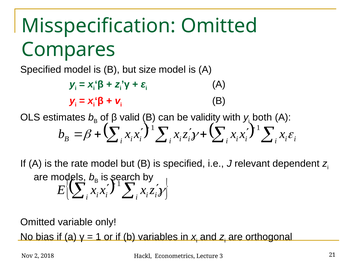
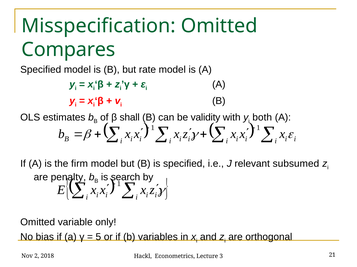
size: size -> rate (147, 70)
valid: valid -> shall (130, 118)
rate: rate -> firm (80, 164)
dependent: dependent -> subsumed (296, 164)
models: models -> penalty (68, 178)
1: 1 -> 5 (98, 238)
